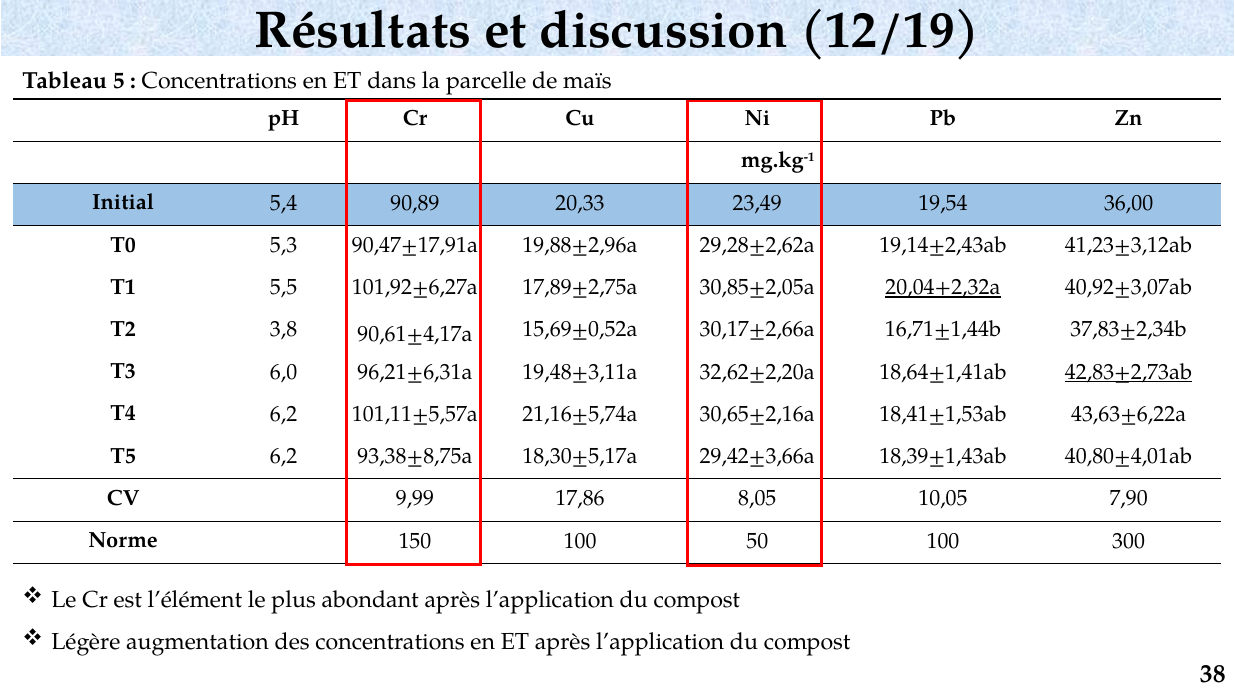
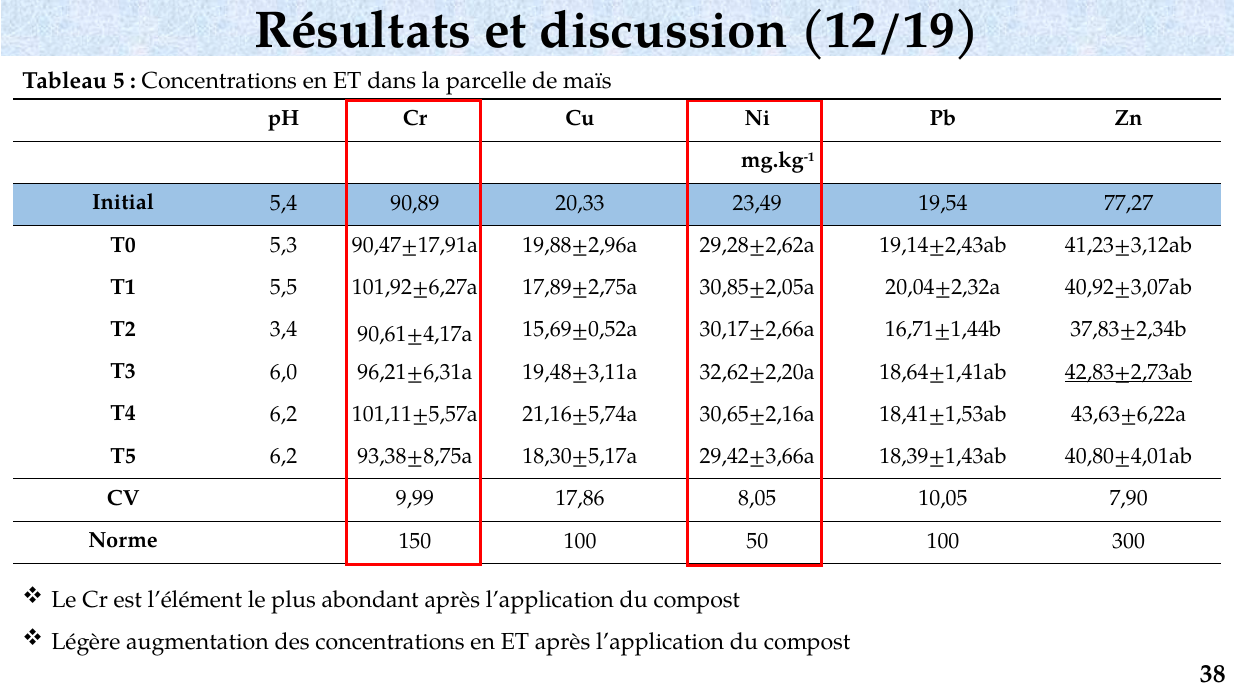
36,00: 36,00 -> 77,27 (1129, 203)
20,04±2,32a underline: present -> none (943, 287)
3,8: 3,8 -> 3,4 (284, 330)
